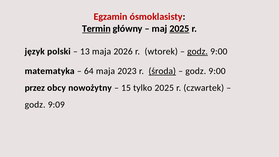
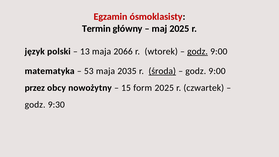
Termin underline: present -> none (96, 29)
2025 underline: present -> none (179, 29)
2026: 2026 -> 2066 (123, 51)
64: 64 -> 53 (89, 71)
2023: 2023 -> 2035 (127, 71)
tylko: tylko -> form (143, 88)
9:09: 9:09 -> 9:30 (56, 105)
